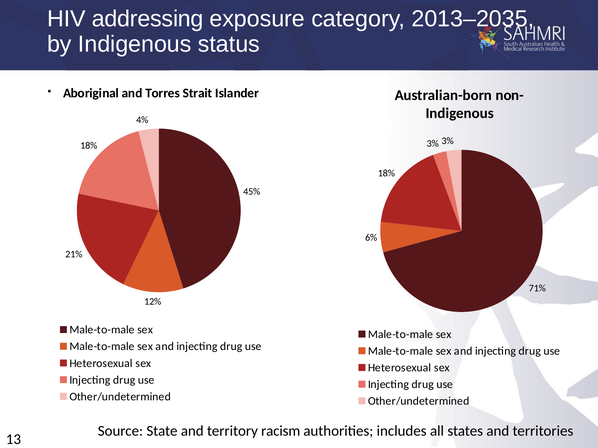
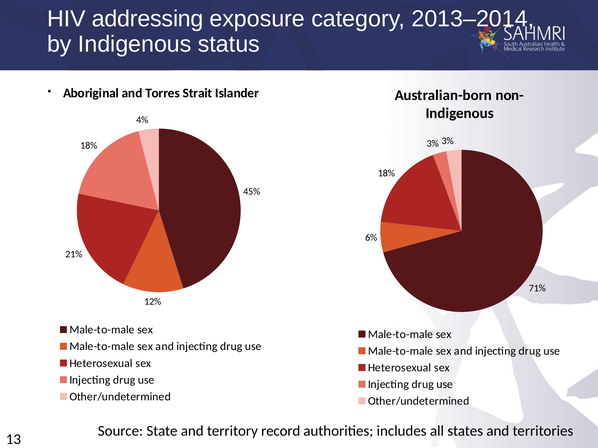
2013–2035: 2013–2035 -> 2013–2014 (473, 19)
racism: racism -> record (281, 432)
